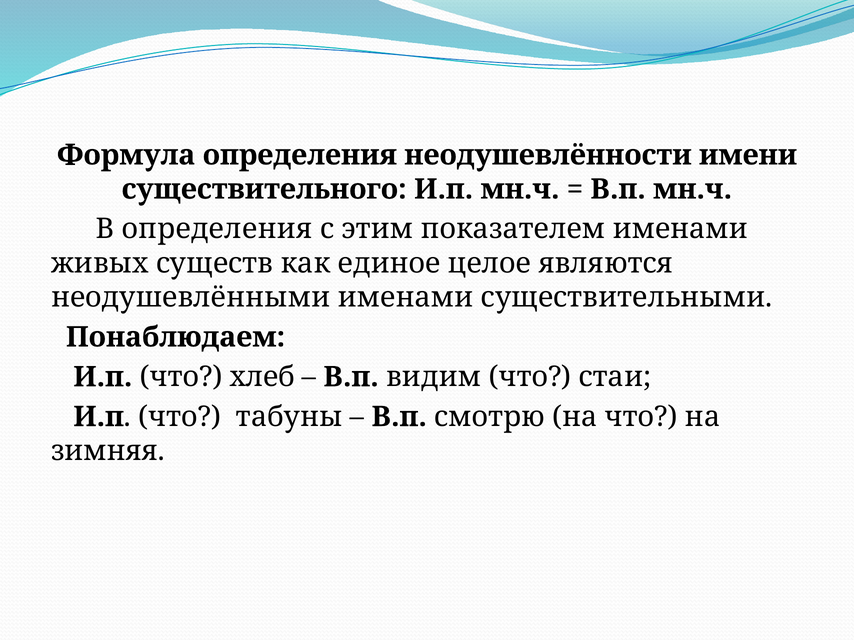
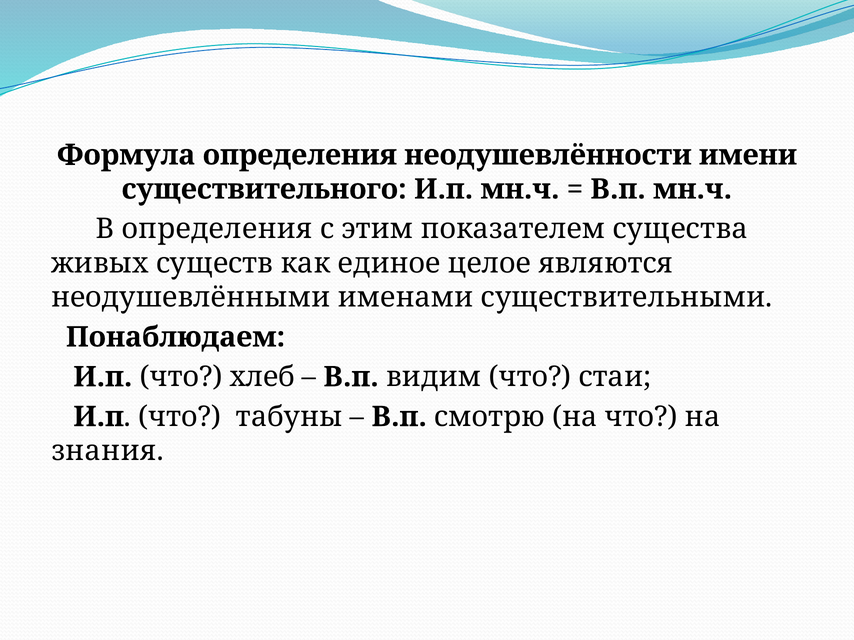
показателем именами: именами -> существа (680, 229)
зимняя: зимняя -> знания (108, 451)
